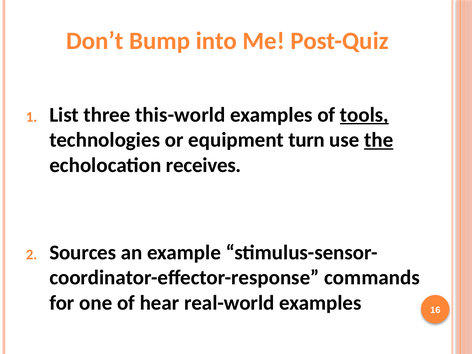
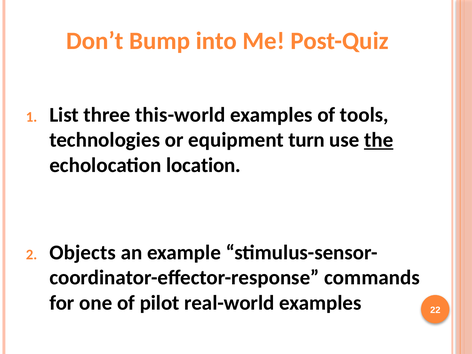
tools underline: present -> none (364, 115)
receives: receives -> location (204, 165)
Sources: Sources -> Objects (83, 252)
hear: hear -> pilot (160, 303)
16: 16 -> 22 (435, 310)
